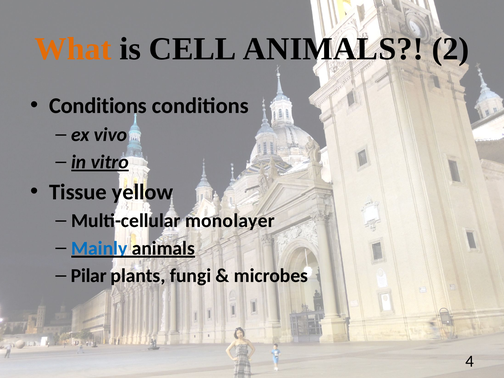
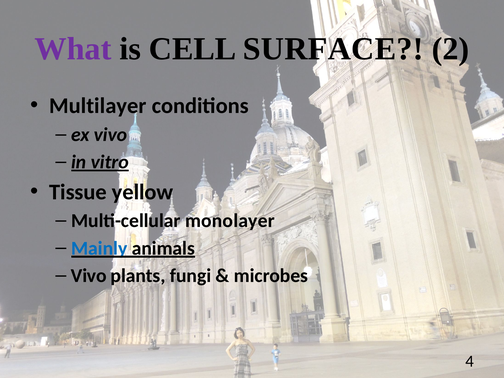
What colour: orange -> purple (73, 49)
CELL ANIMALS: ANIMALS -> SURFACE (333, 49)
Conditions: Conditions -> Multilayer (98, 106)
Pilar: Pilar -> Vivo (89, 276)
